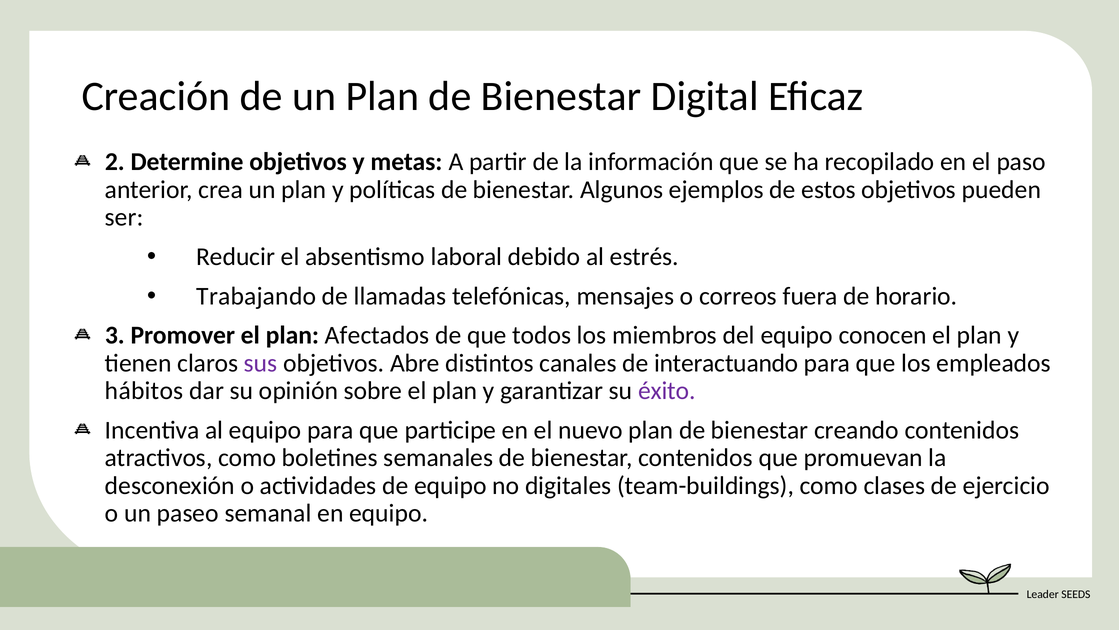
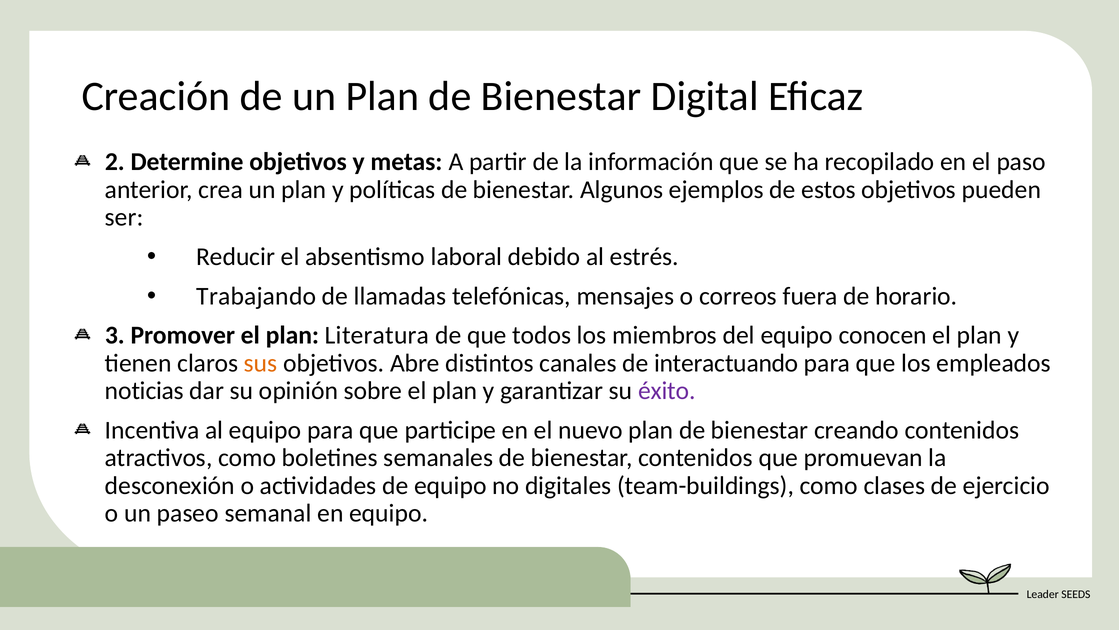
Afectados: Afectados -> Literatura (377, 335)
sus colour: purple -> orange (261, 363)
hábitos: hábitos -> noticias (144, 391)
